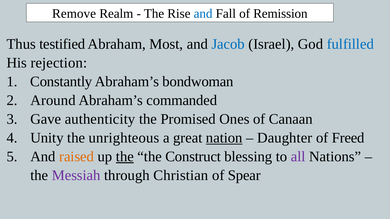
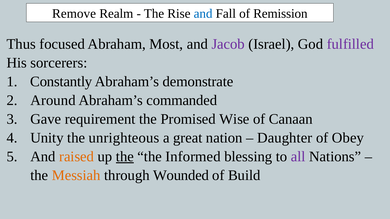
testified: testified -> focused (62, 44)
Jacob colour: blue -> purple (228, 44)
fulfilled colour: blue -> purple (350, 44)
rejection: rejection -> sorcerers (59, 63)
bondwoman: bondwoman -> demonstrate (198, 82)
authenticity: authenticity -> requirement (100, 119)
Ones: Ones -> Wise (234, 119)
nation underline: present -> none (224, 138)
Freed: Freed -> Obey (348, 138)
Construct: Construct -> Informed (193, 157)
Messiah colour: purple -> orange (76, 176)
Christian: Christian -> Wounded (181, 176)
Spear: Spear -> Build (244, 176)
